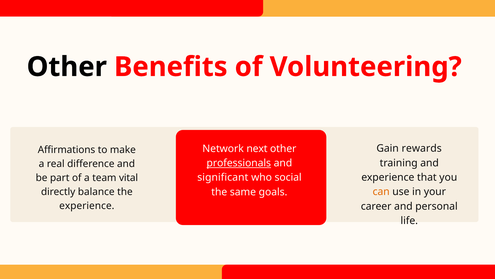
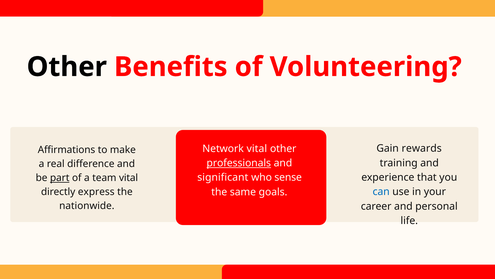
Network next: next -> vital (257, 148)
social: social -> sense (288, 177)
part underline: none -> present (60, 178)
can colour: orange -> blue (381, 191)
balance: balance -> express (96, 192)
experience: experience -> nationwide (87, 206)
